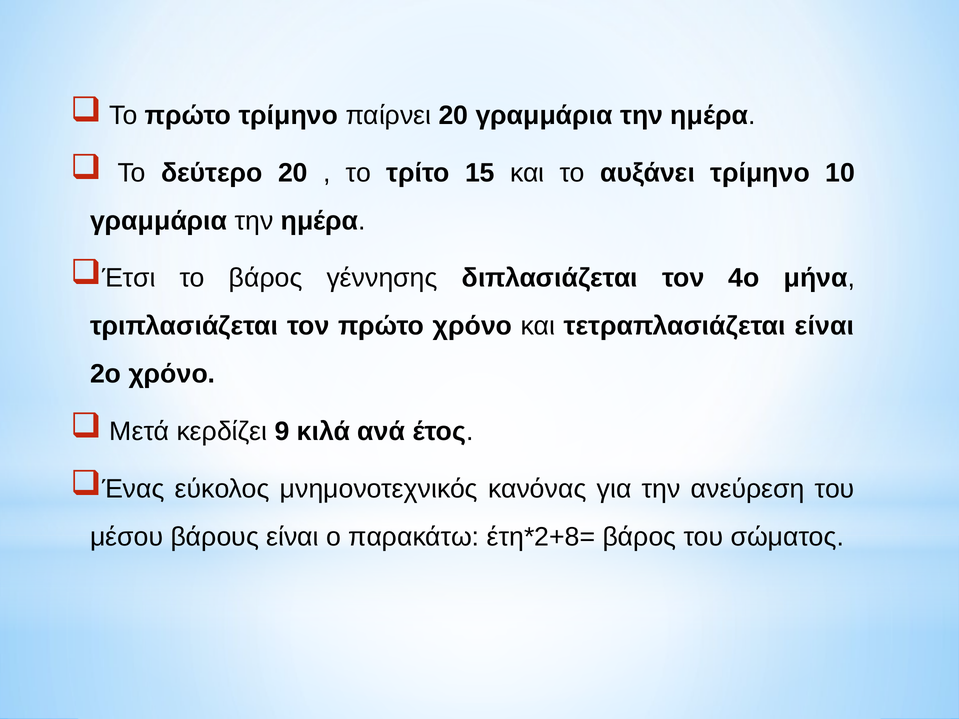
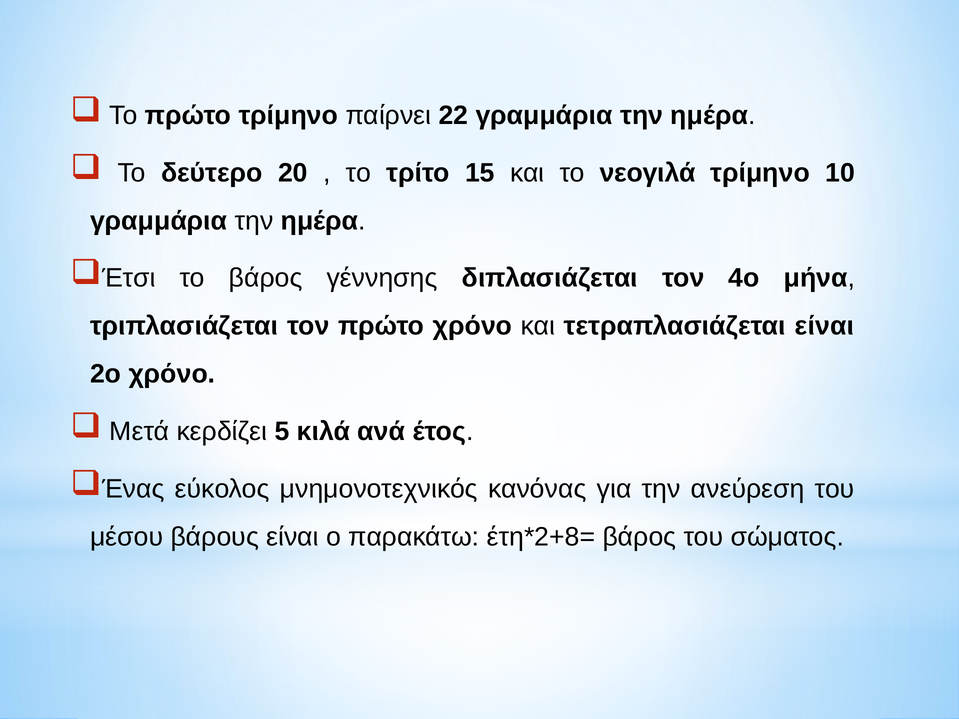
παίρνει 20: 20 -> 22 (453, 115)
αυξάνει: αυξάνει -> νεογιλά (648, 173)
9: 9 -> 5 (282, 432)
